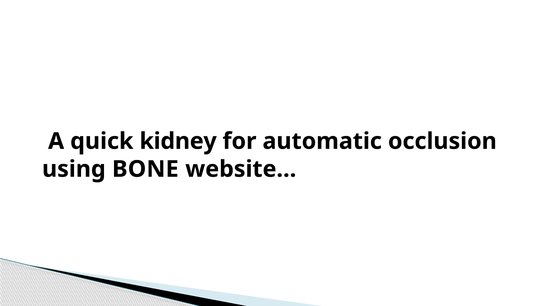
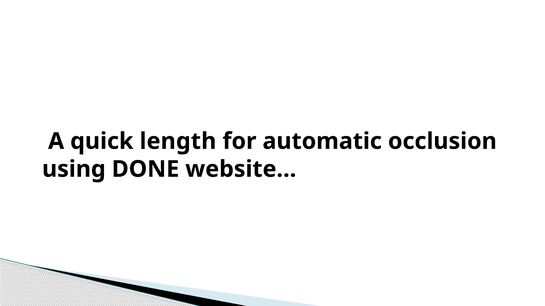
kidney: kidney -> length (178, 141)
BONE: BONE -> DONE (145, 169)
